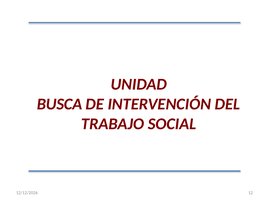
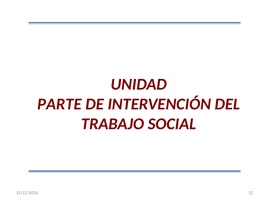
BUSCA: BUSCA -> PARTE (59, 104)
